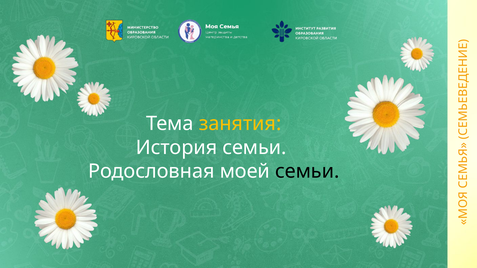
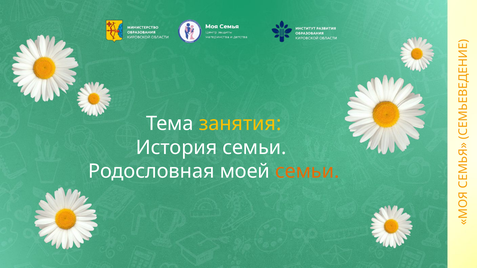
семьи colour: black -> orange (307, 172)
